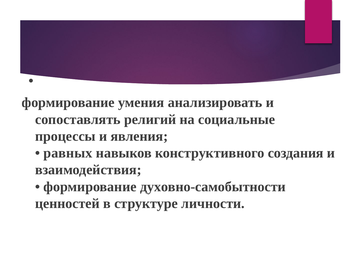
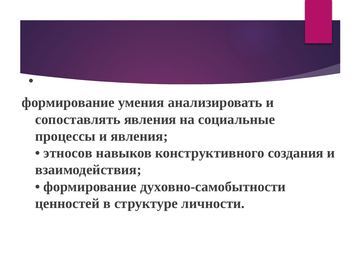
сопоставлять религий: религий -> явления (150, 119)
равных: равных -> этносов (68, 153)
